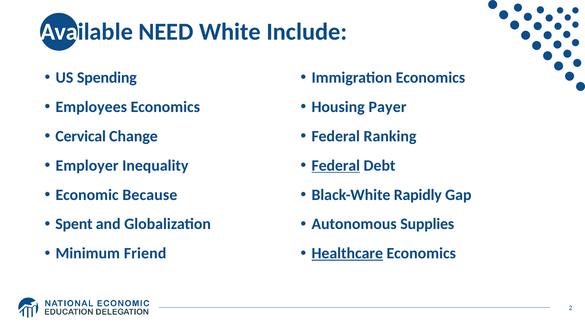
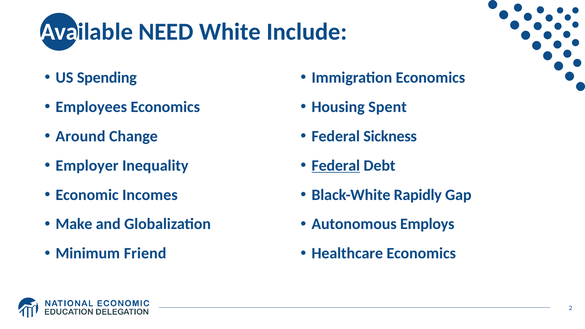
Payer: Payer -> Spent (388, 107)
Cervical: Cervical -> Around (80, 136)
Ranking: Ranking -> Sickness (390, 136)
Because: Because -> Incomes (150, 195)
Spent: Spent -> Make (74, 224)
Supplies: Supplies -> Employs (427, 224)
Healthcare underline: present -> none (347, 253)
